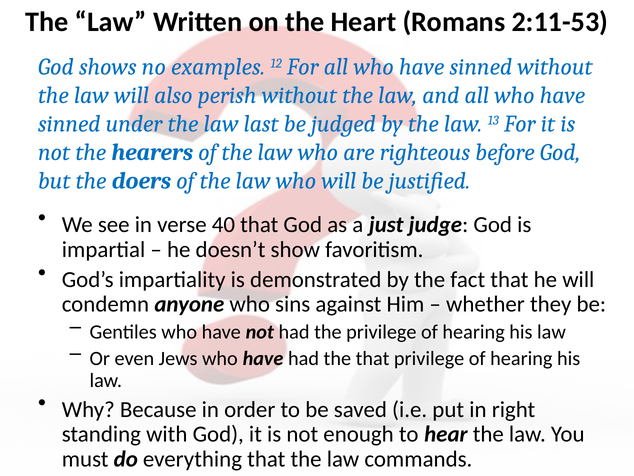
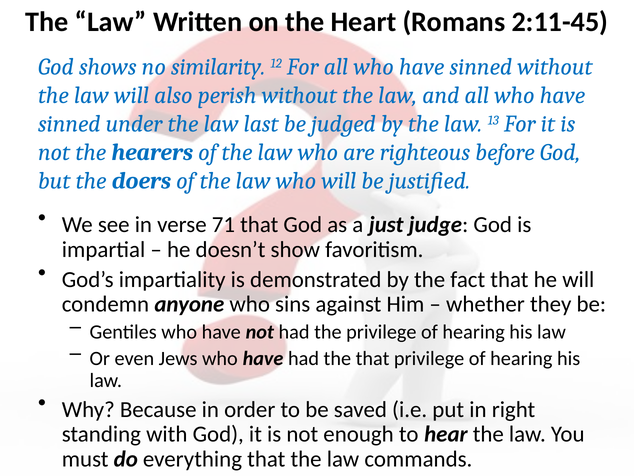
2:11-53: 2:11-53 -> 2:11-45 (560, 22)
examples: examples -> similarity (218, 67)
40: 40 -> 71 (223, 225)
